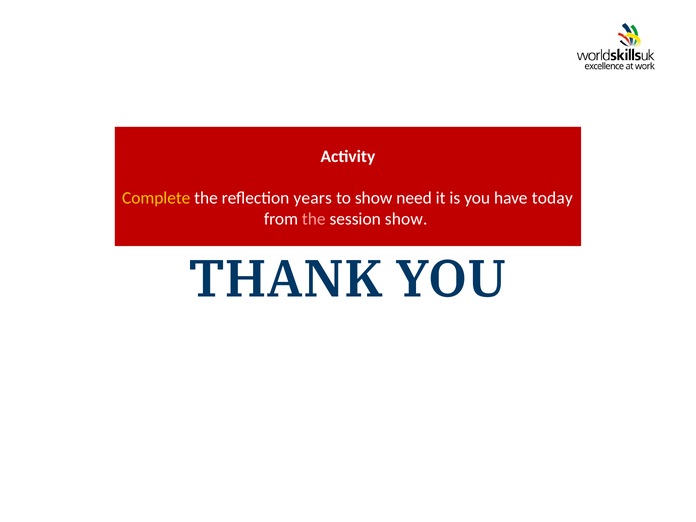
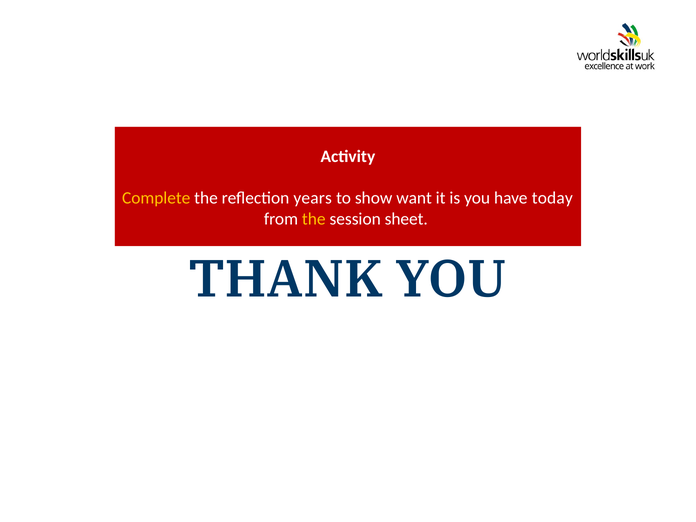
need: need -> want (414, 198)
the colour: pink -> yellow (314, 219)
session show: show -> sheet (406, 219)
